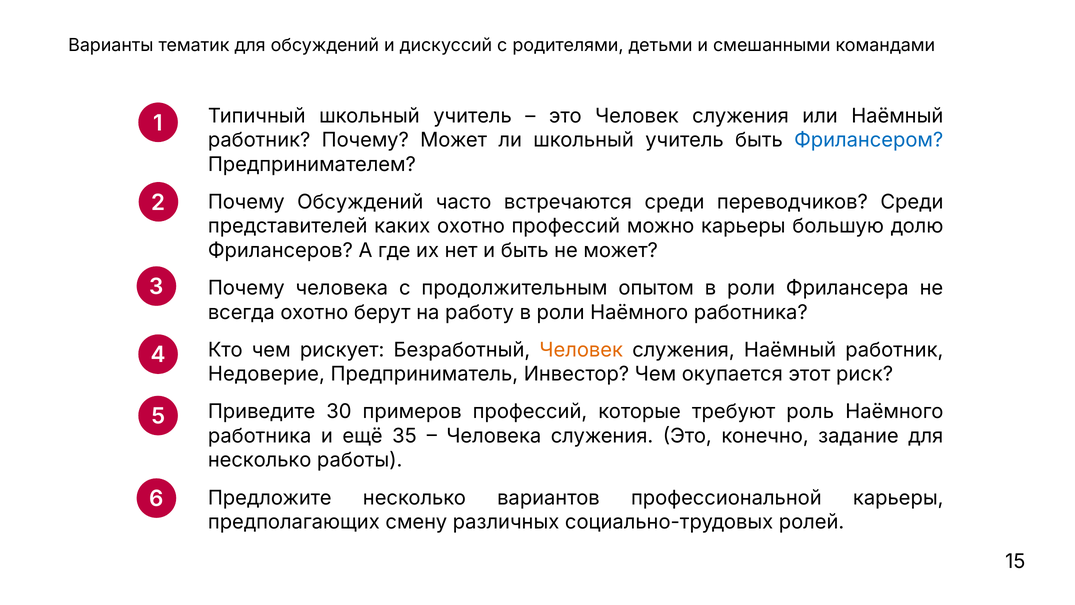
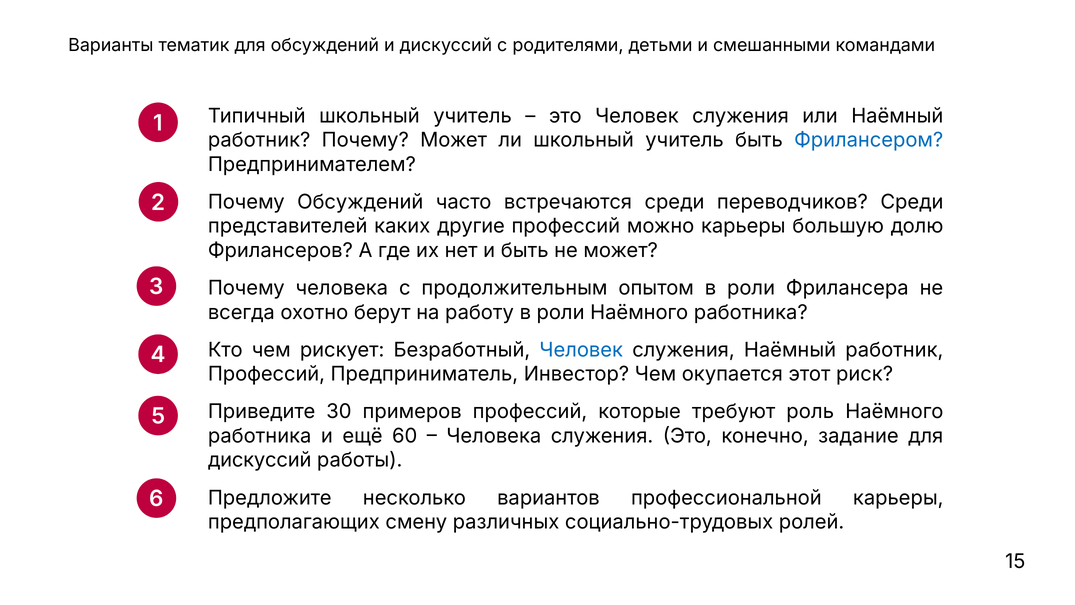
каких охотно: охотно -> другие (471, 226)
Человек colour: orange -> blue (581, 350)
Недоверие: Недоверие -> Профессий (266, 374)
35: 35 -> 60 (405, 436)
несколько: несколько -> дискуссий (260, 460)
